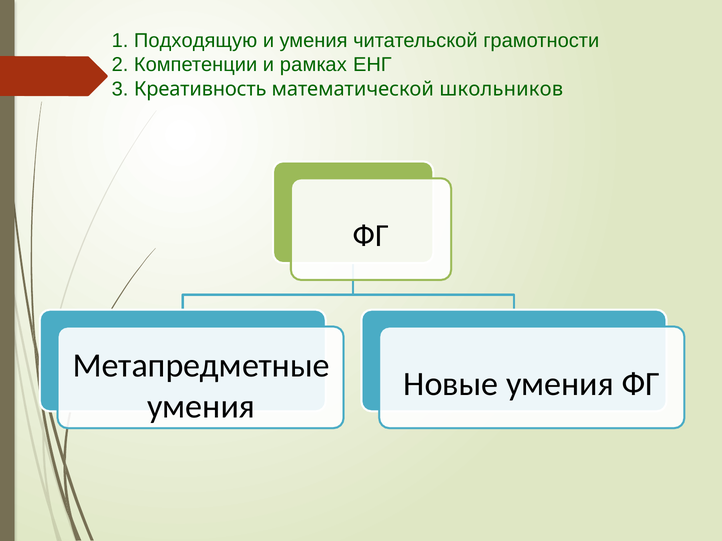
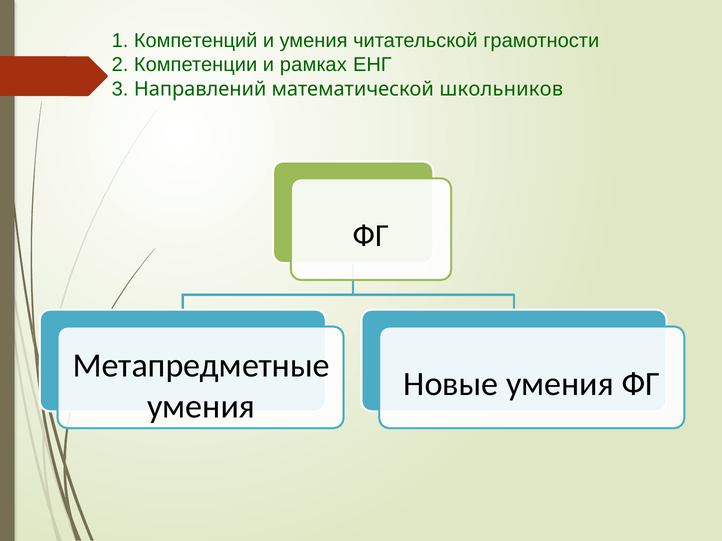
Подходящую: Подходящую -> Компетенций (196, 41)
Креативность: Креативность -> Направлений (200, 89)
